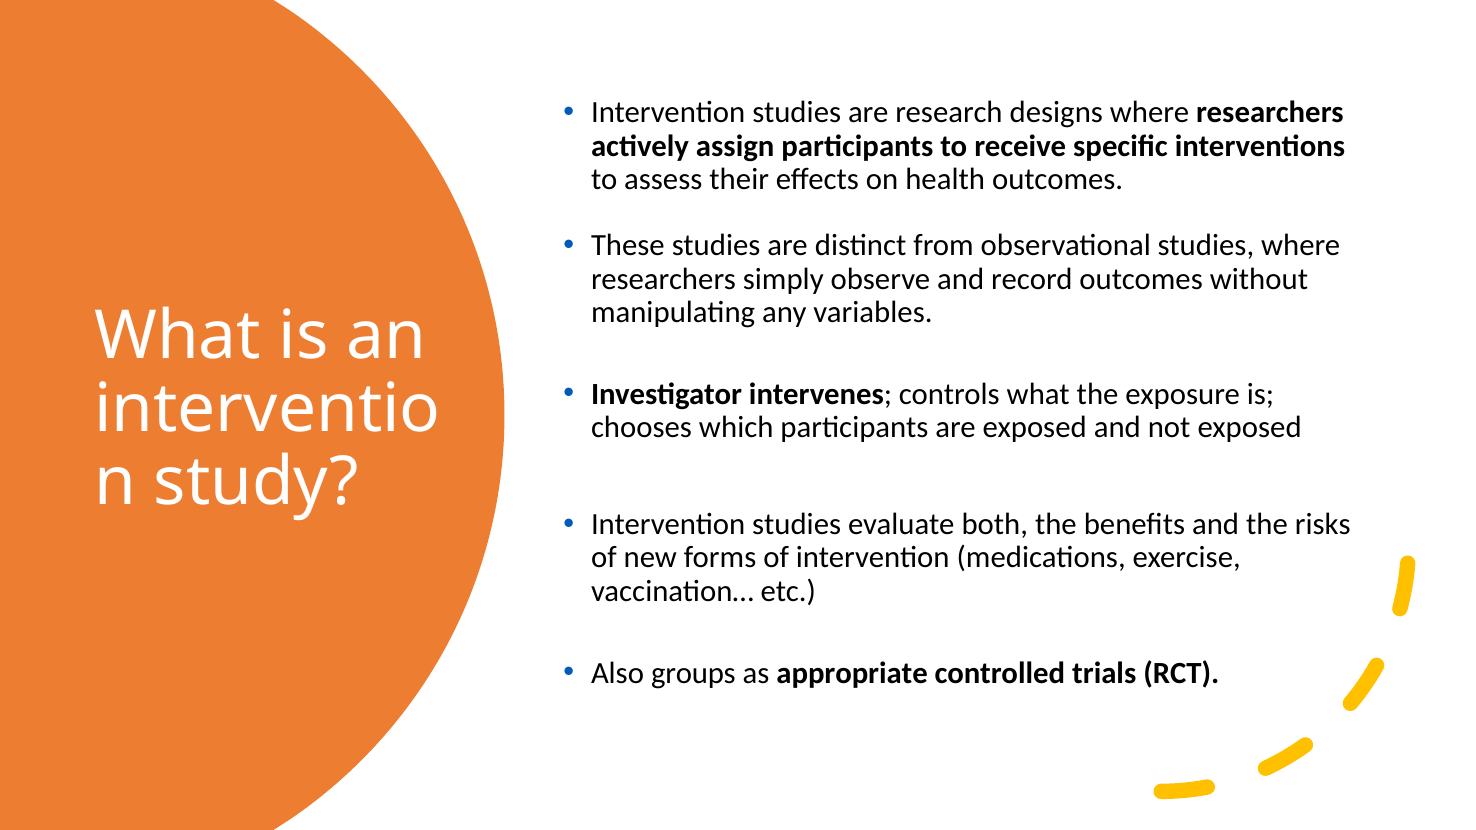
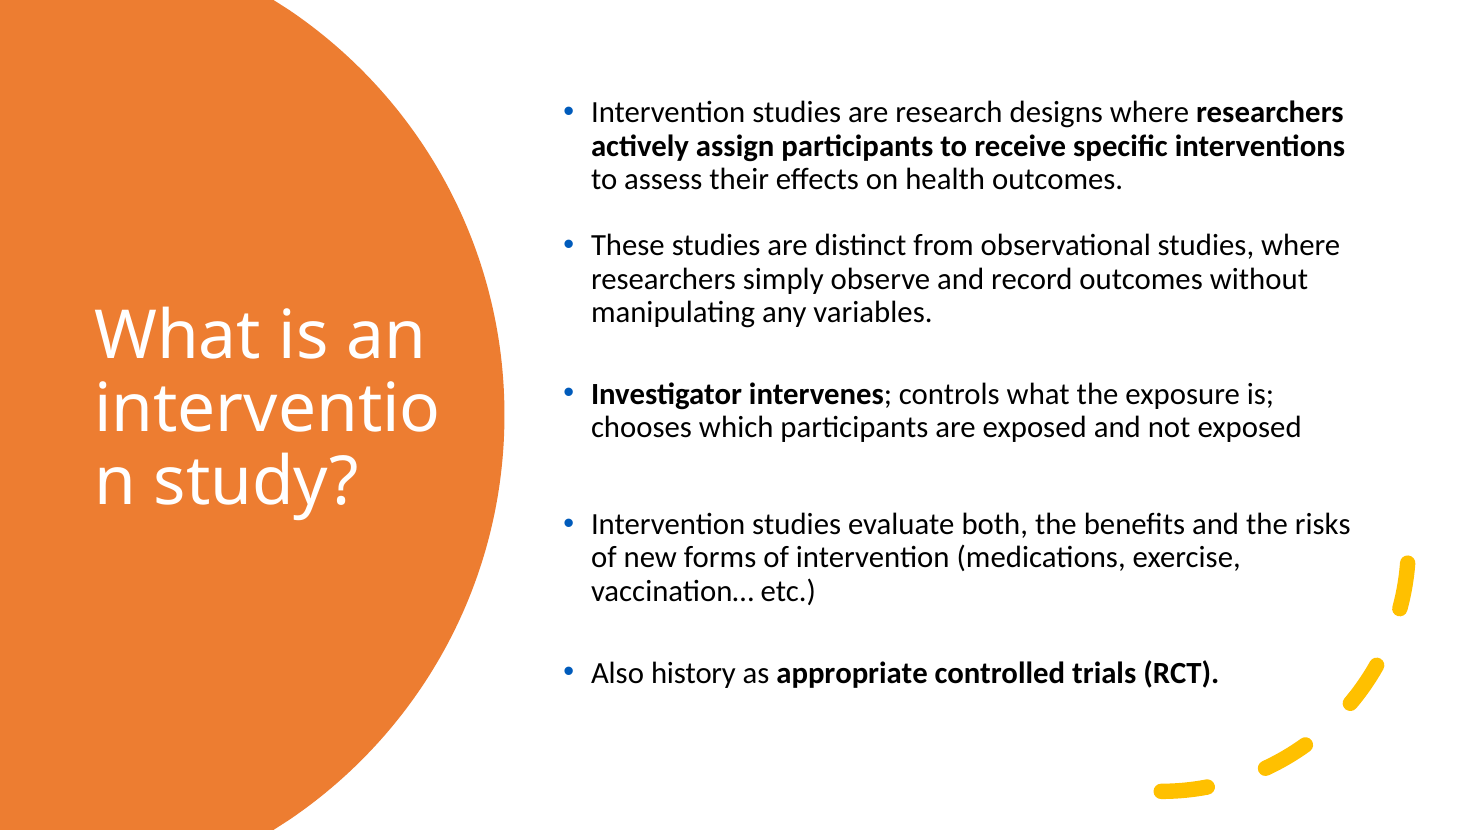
groups: groups -> history (693, 673)
